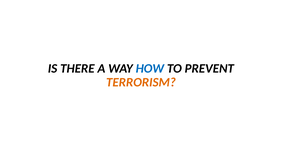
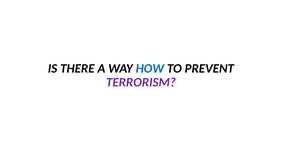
TERRORISM colour: orange -> purple (141, 83)
